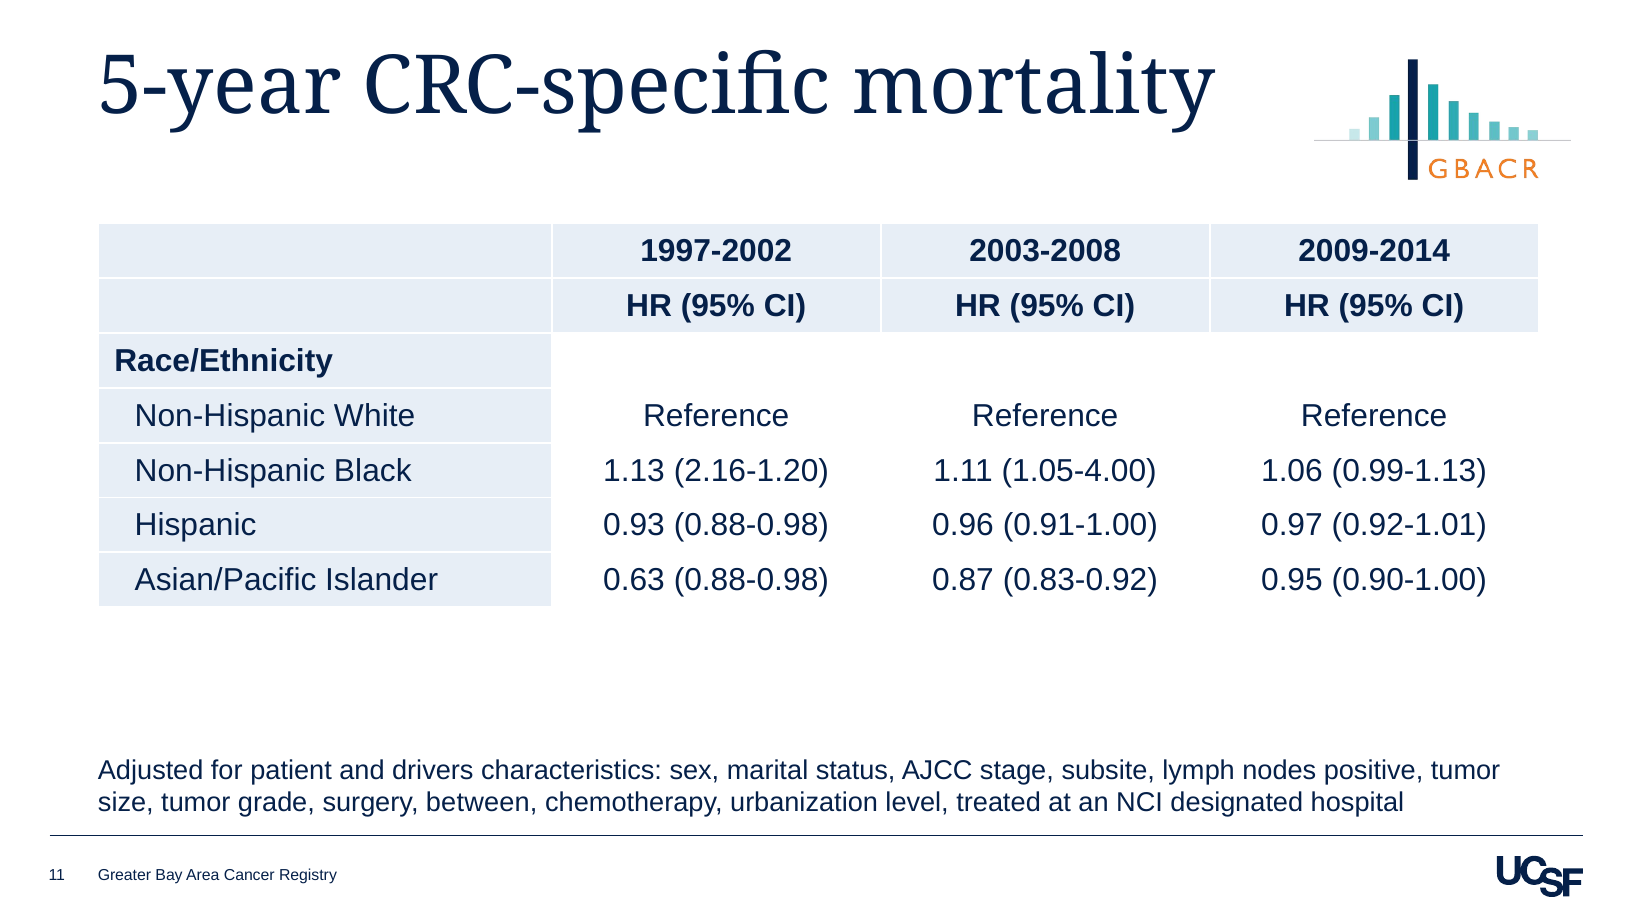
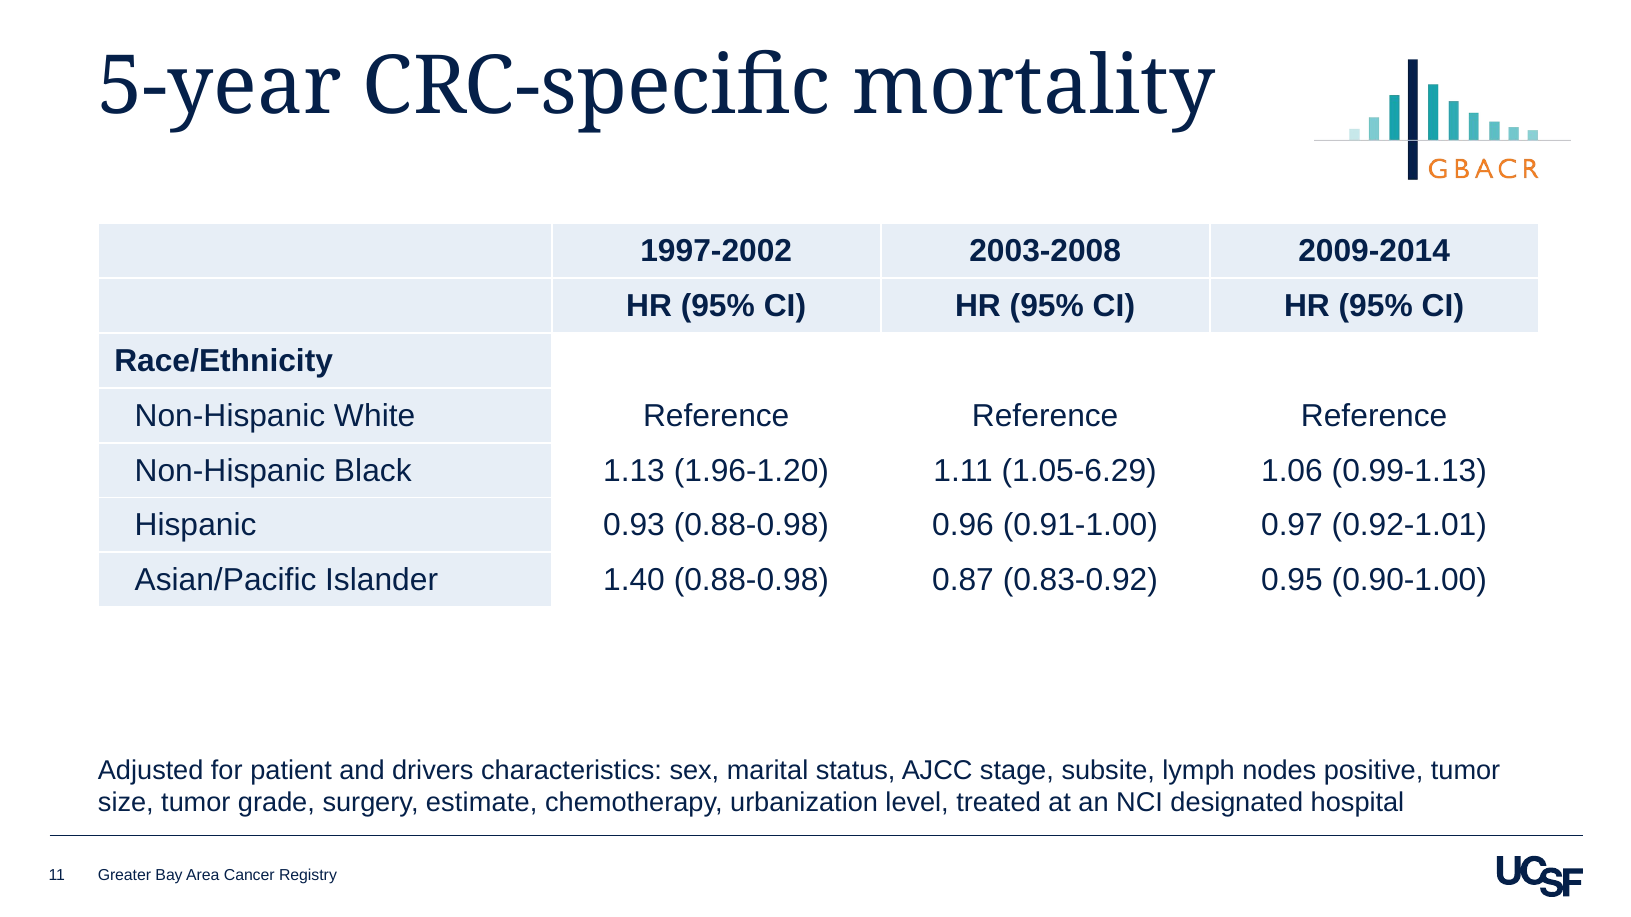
2.16-1.20: 2.16-1.20 -> 1.96-1.20 (751, 471)
1.05-4.00: 1.05-4.00 -> 1.05-6.29 (1079, 471)
0.63: 0.63 -> 1.40 (634, 581)
between: between -> estimate (482, 803)
